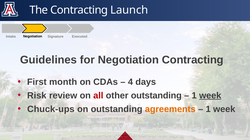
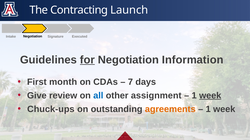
for underline: none -> present (87, 60)
Negotiation Contracting: Contracting -> Information (193, 60)
4: 4 -> 7 (130, 82)
Risk: Risk -> Give (37, 96)
all colour: red -> blue (98, 96)
other outstanding: outstanding -> assignment (156, 96)
